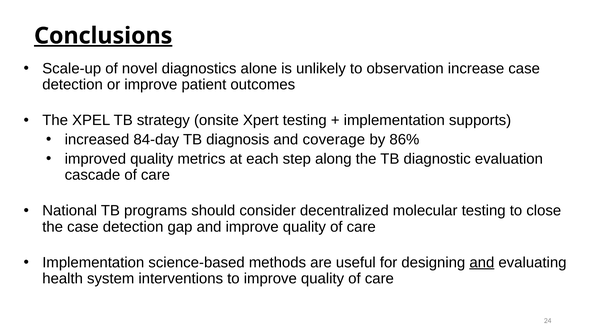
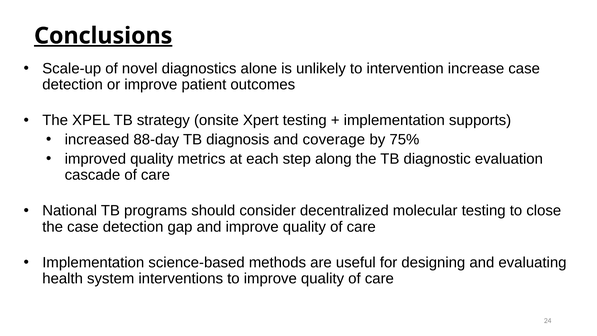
observation: observation -> intervention (405, 69)
84-day: 84-day -> 88-day (156, 140)
86%: 86% -> 75% (404, 140)
and underline: present -> none (482, 262)
